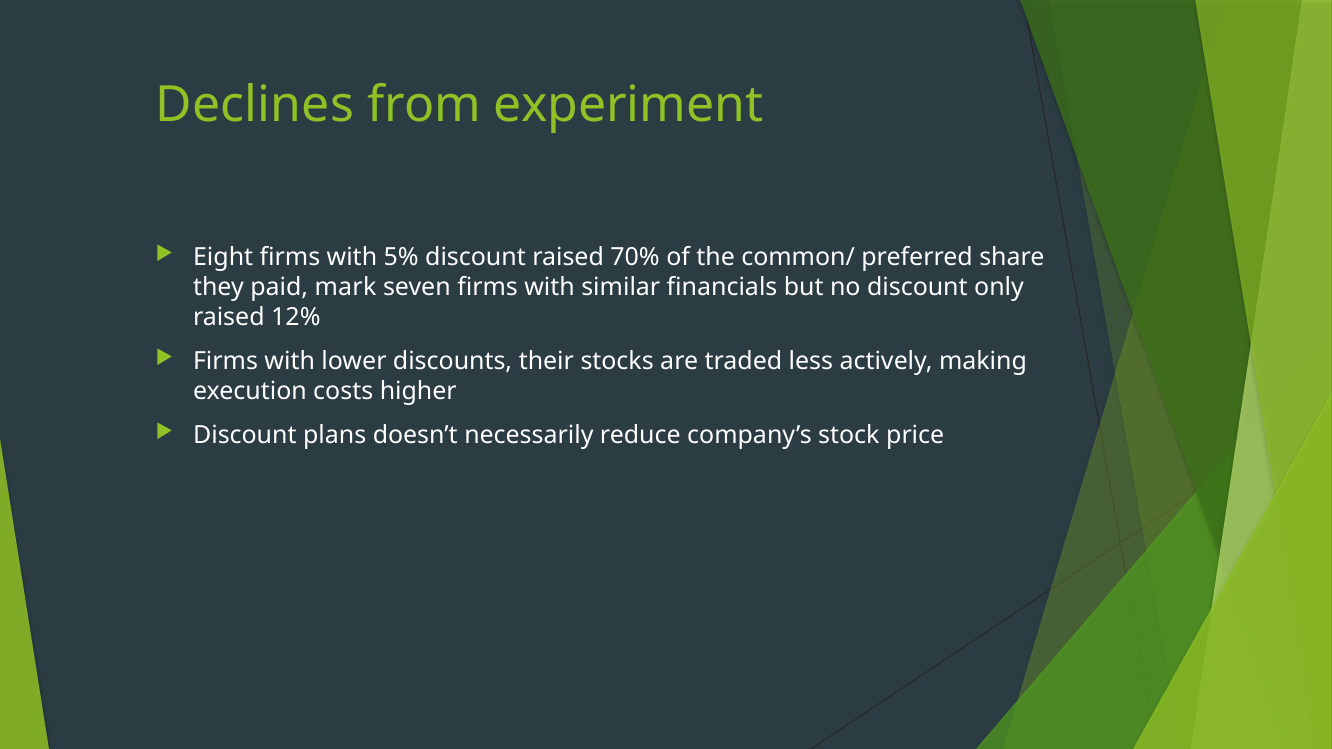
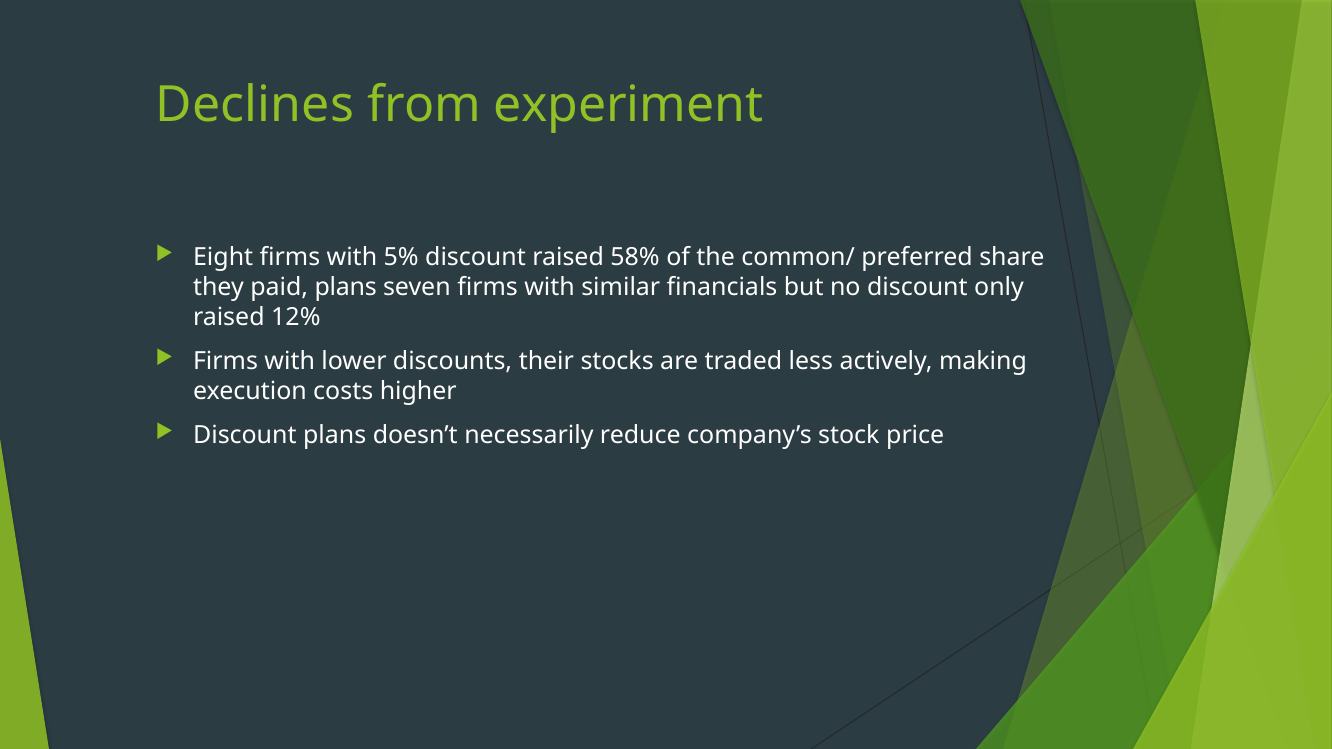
70%: 70% -> 58% (635, 258)
paid mark: mark -> plans (346, 288)
